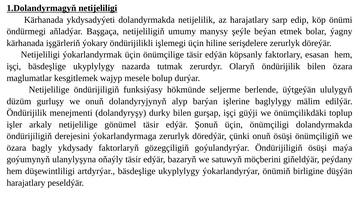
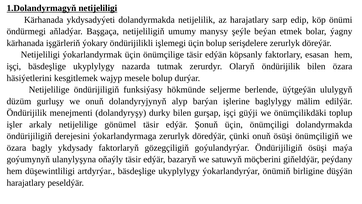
üçin hiline: hiline -> bolup (216, 43)
maglumatlar: maglumatlar -> häsiýetlerini (29, 78)
